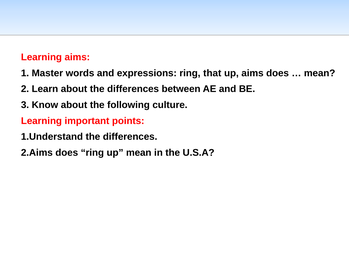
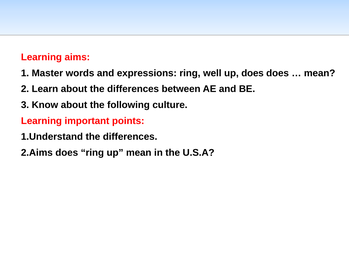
that: that -> well (212, 73)
up aims: aims -> does (253, 73)
